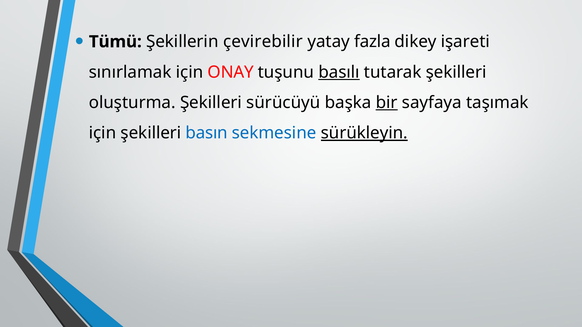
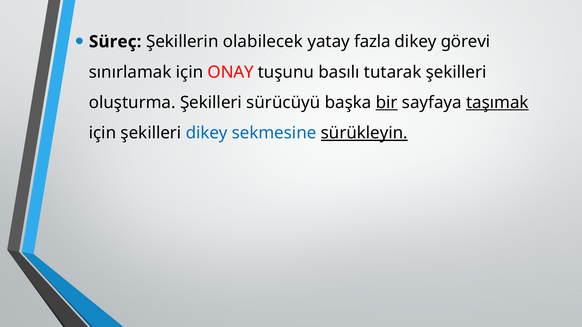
Tümü: Tümü -> Süreç (115, 42)
çevirebilir: çevirebilir -> olabilecek (263, 42)
işareti: işareti -> görevi (465, 42)
basılı underline: present -> none (339, 72)
taşımak underline: none -> present (497, 103)
şekilleri basın: basın -> dikey (207, 133)
